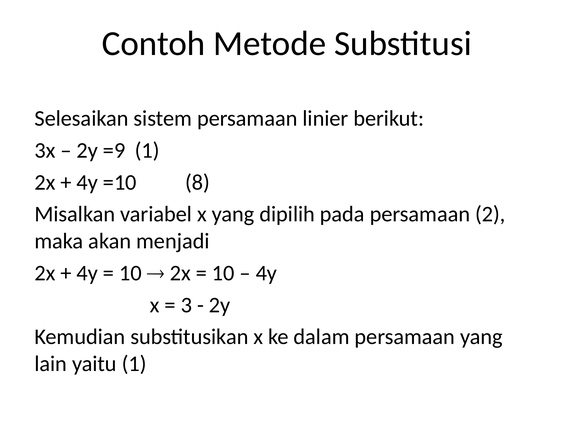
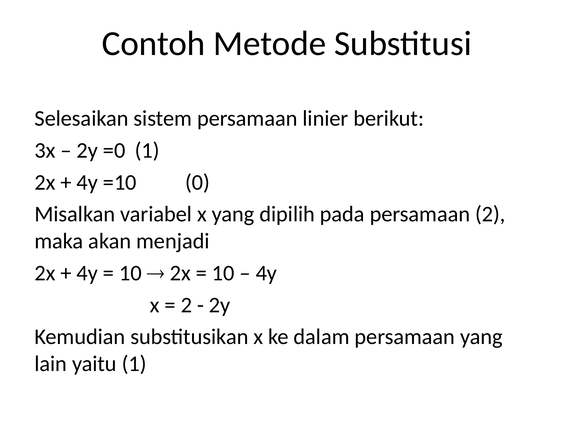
=9: =9 -> =0 (114, 150)
8: 8 -> 0 (197, 182)
3: 3 -> 2 (186, 305)
